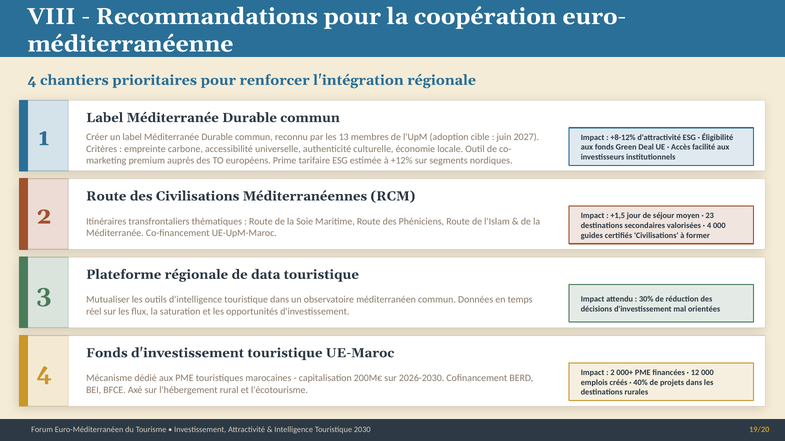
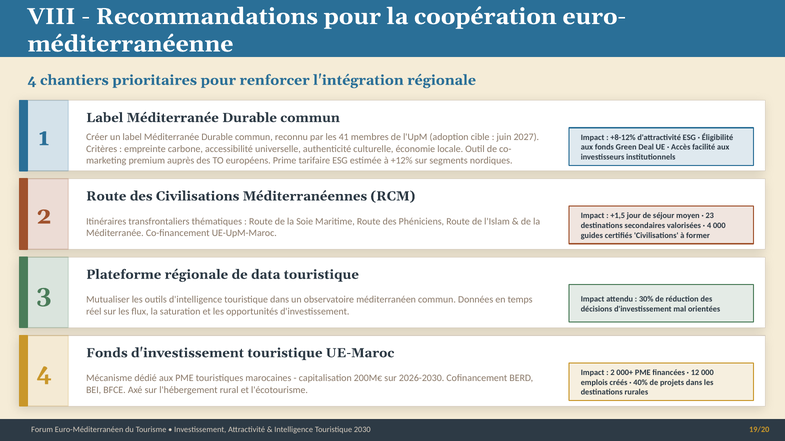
13: 13 -> 41 (344, 137)
